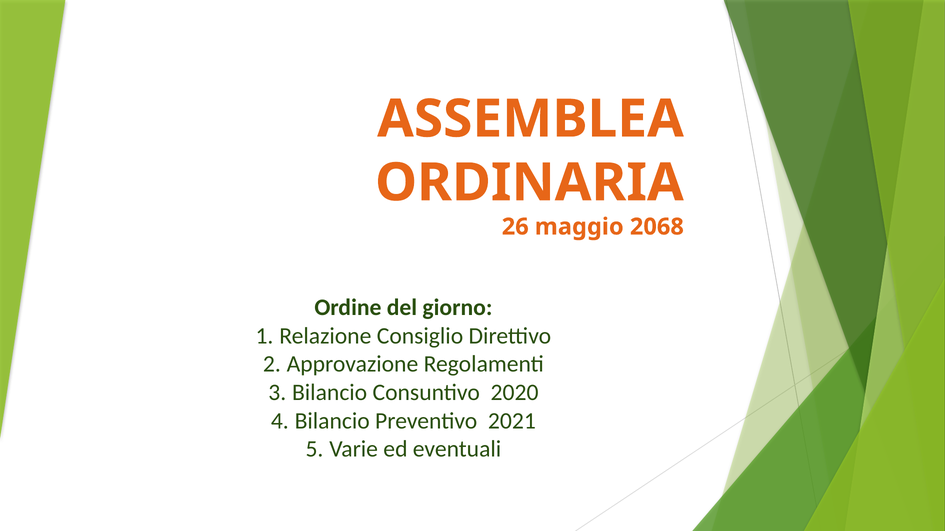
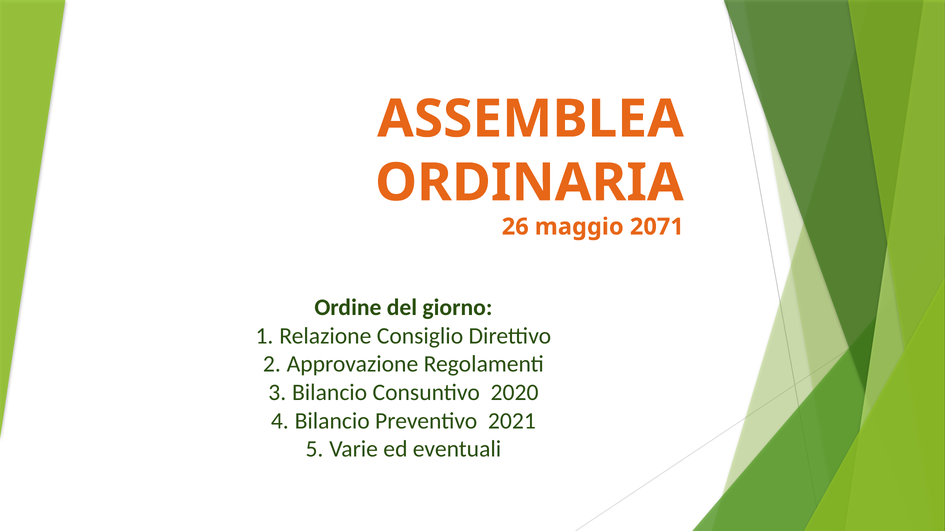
2068: 2068 -> 2071 (657, 227)
